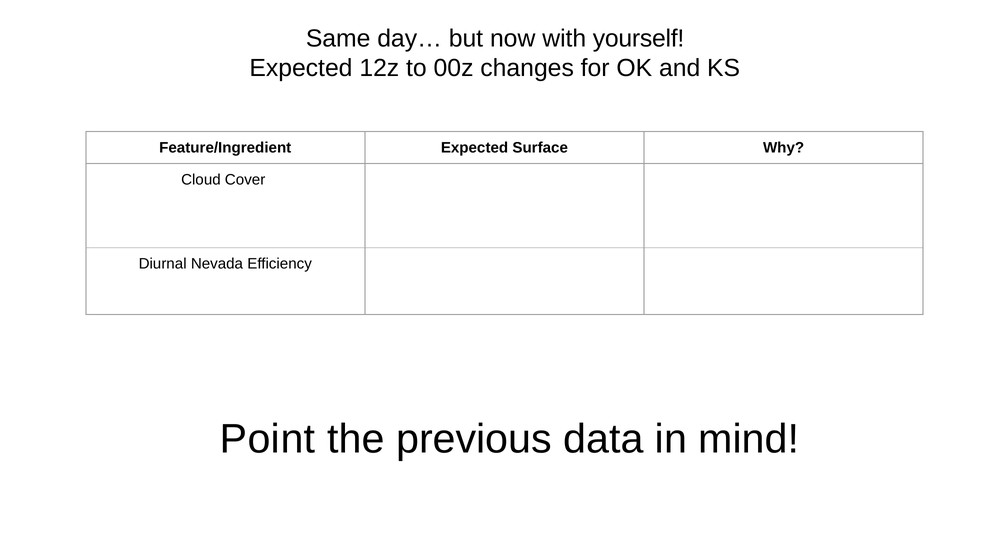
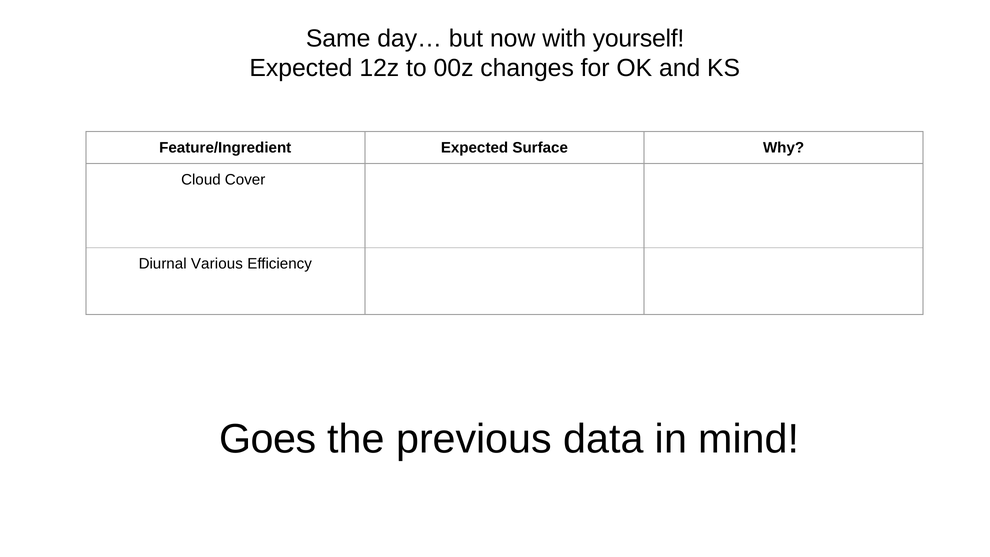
Nevada: Nevada -> Various (217, 264)
Point: Point -> Goes (268, 439)
